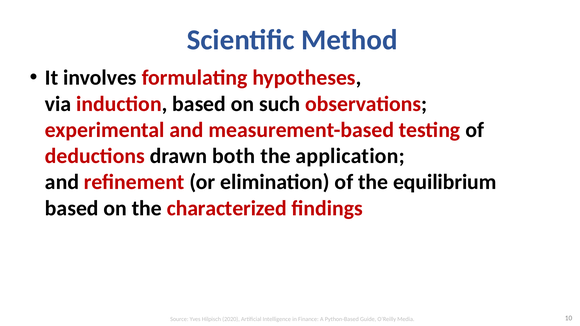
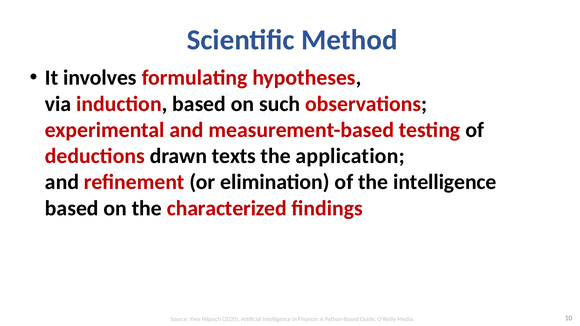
both: both -> texts (234, 156)
the equilibrium: equilibrium -> intelligence (445, 182)
